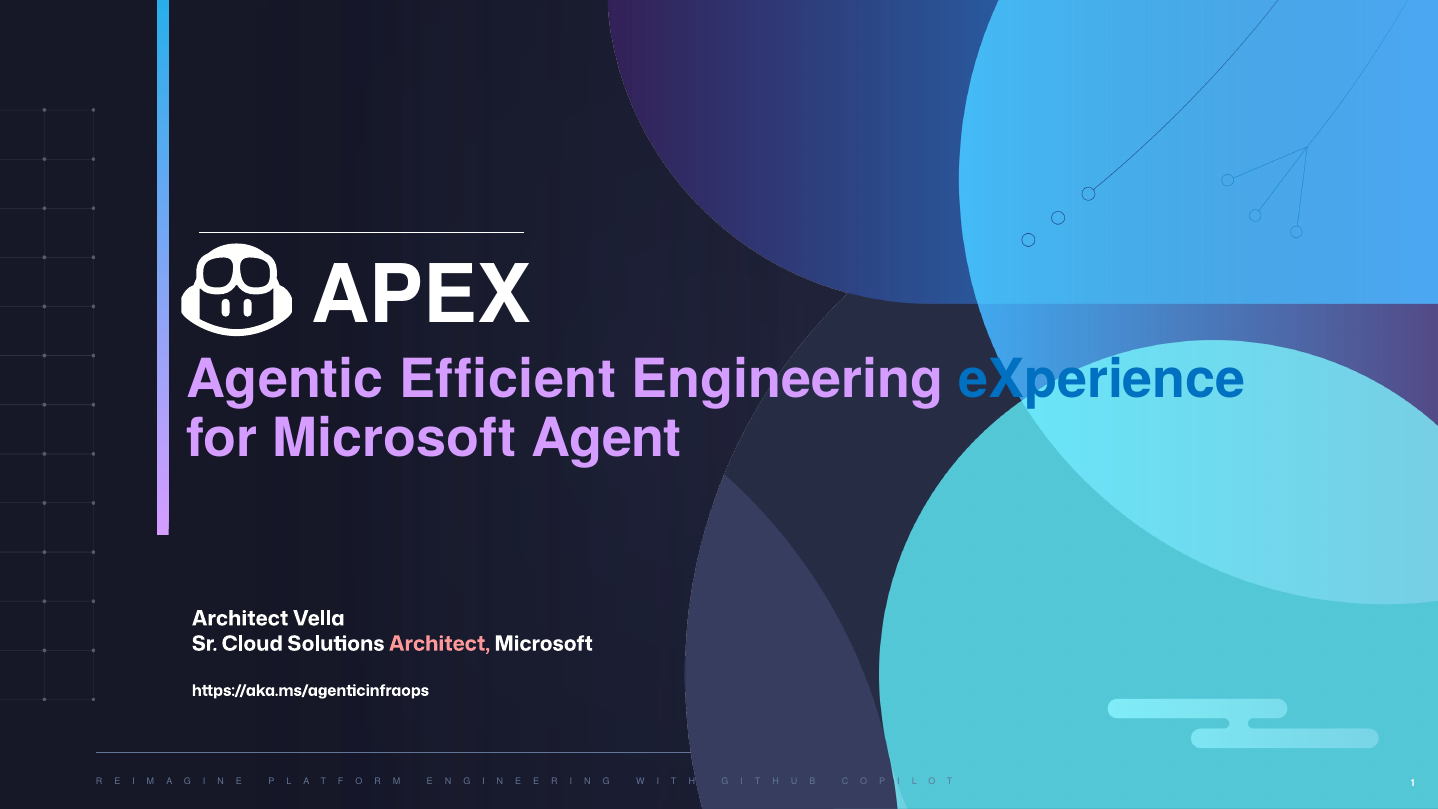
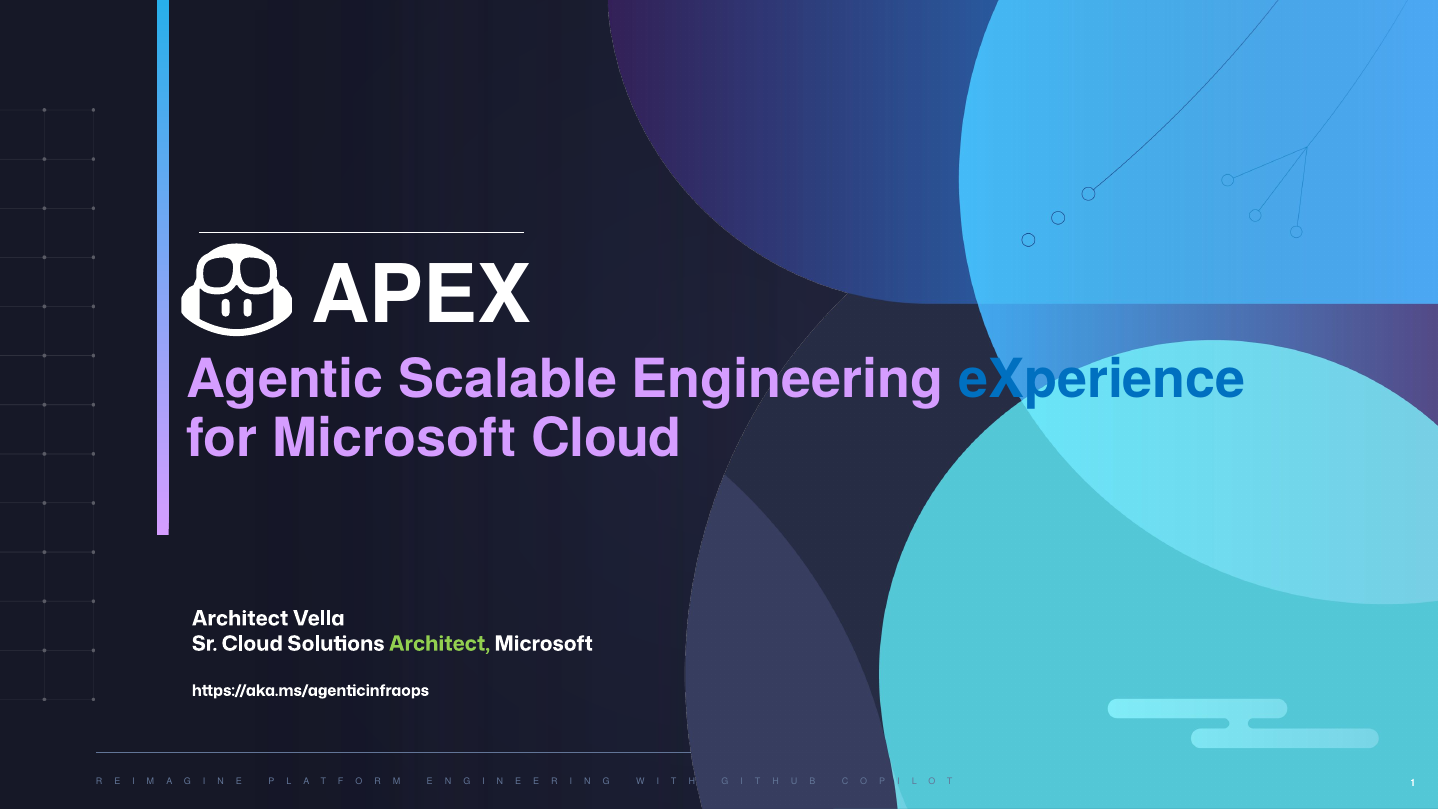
Efficient: Efficient -> Scalable (508, 380)
Microsoft Agent: Agent -> Cloud (607, 438)
Architect colour: pink -> light green (439, 644)
